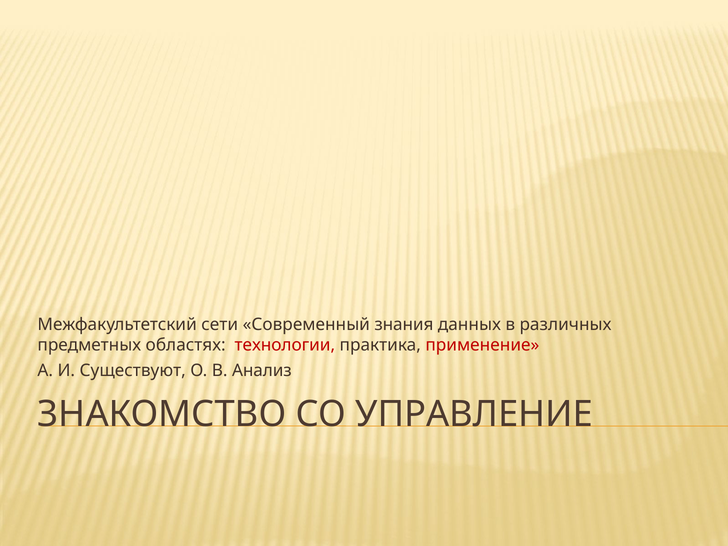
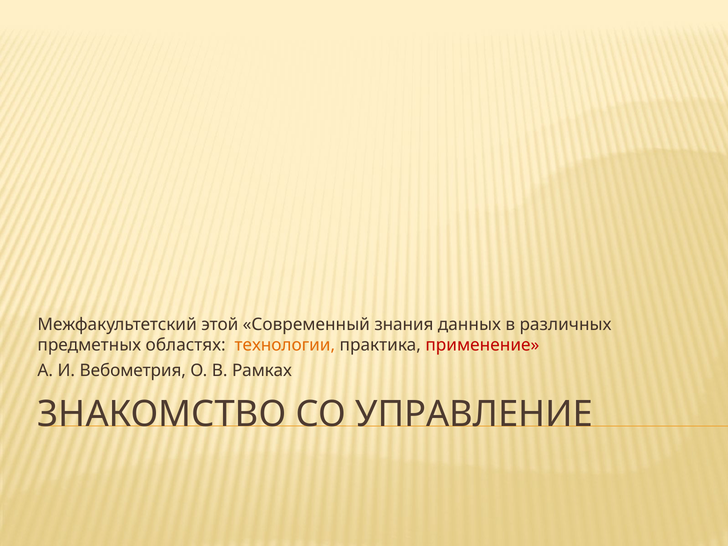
сети: сети -> этой (220, 324)
технологии colour: red -> orange (285, 345)
Существуют: Существуют -> Вебометрия (133, 371)
Анализ: Анализ -> Рамках (262, 371)
